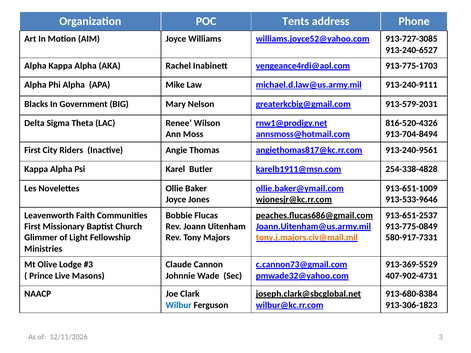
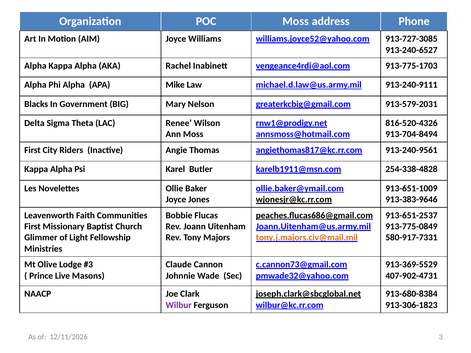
POC Tents: Tents -> Moss (296, 21)
913-533-9646: 913-533-9646 -> 913-383-9646 (411, 200)
Wilbur colour: blue -> purple (179, 305)
